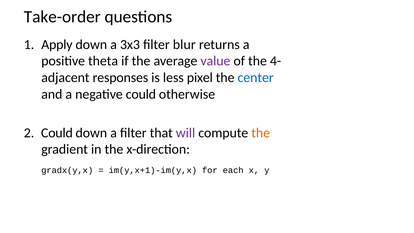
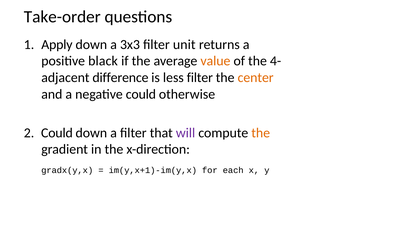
blur: blur -> unit (184, 44)
theta: theta -> black (103, 61)
value colour: purple -> orange (215, 61)
responses: responses -> difference (120, 78)
less pixel: pixel -> filter (200, 78)
center colour: blue -> orange (256, 78)
